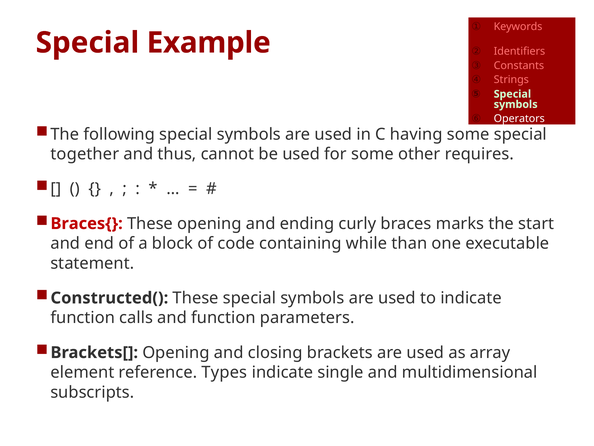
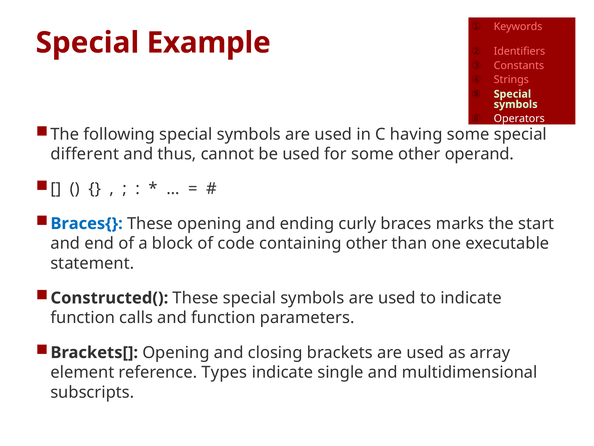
together: together -> different (85, 154)
requires: requires -> operand (479, 154)
Braces{ colour: red -> blue (87, 223)
containing while: while -> other (367, 243)
